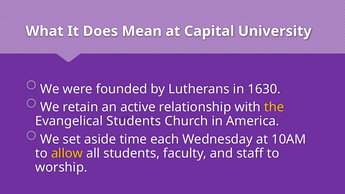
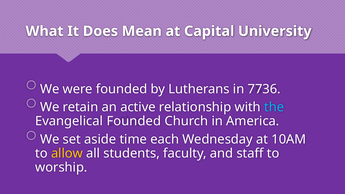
1630: 1630 -> 7736 (264, 89)
the colour: yellow -> light blue (274, 107)
Evangelical Students: Students -> Founded (134, 121)
